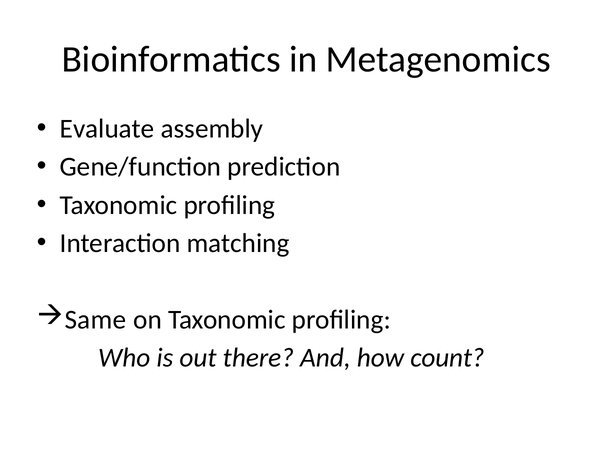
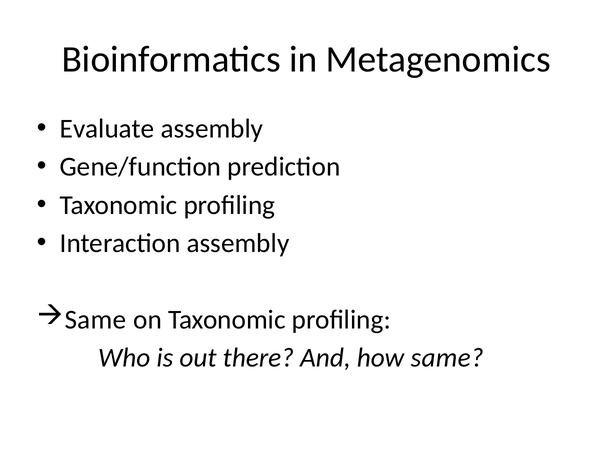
Interaction matching: matching -> assembly (238, 243)
how count: count -> same (447, 358)
